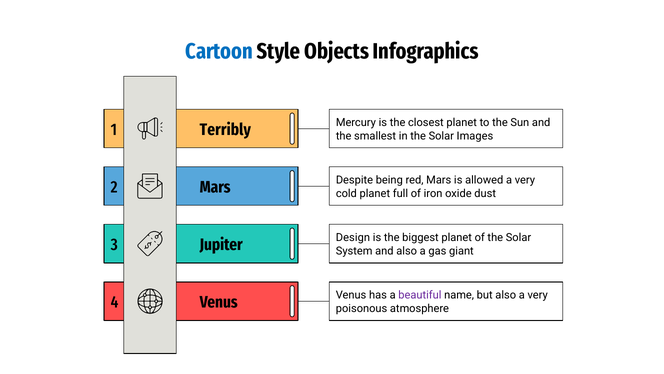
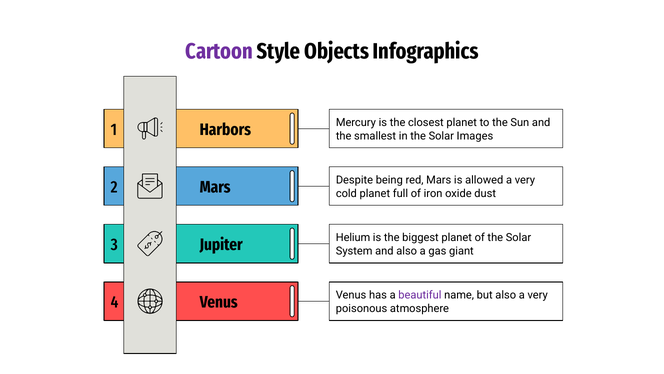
Cartoon colour: blue -> purple (219, 51)
Terribly: Terribly -> Harbors (225, 130)
Design: Design -> Helium (353, 237)
